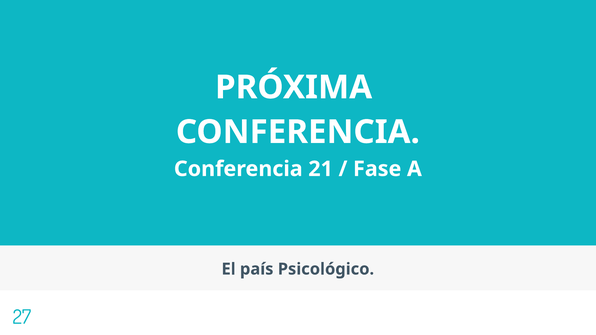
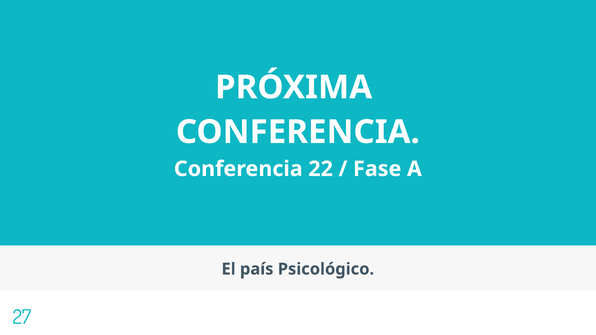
21: 21 -> 22 (321, 169)
